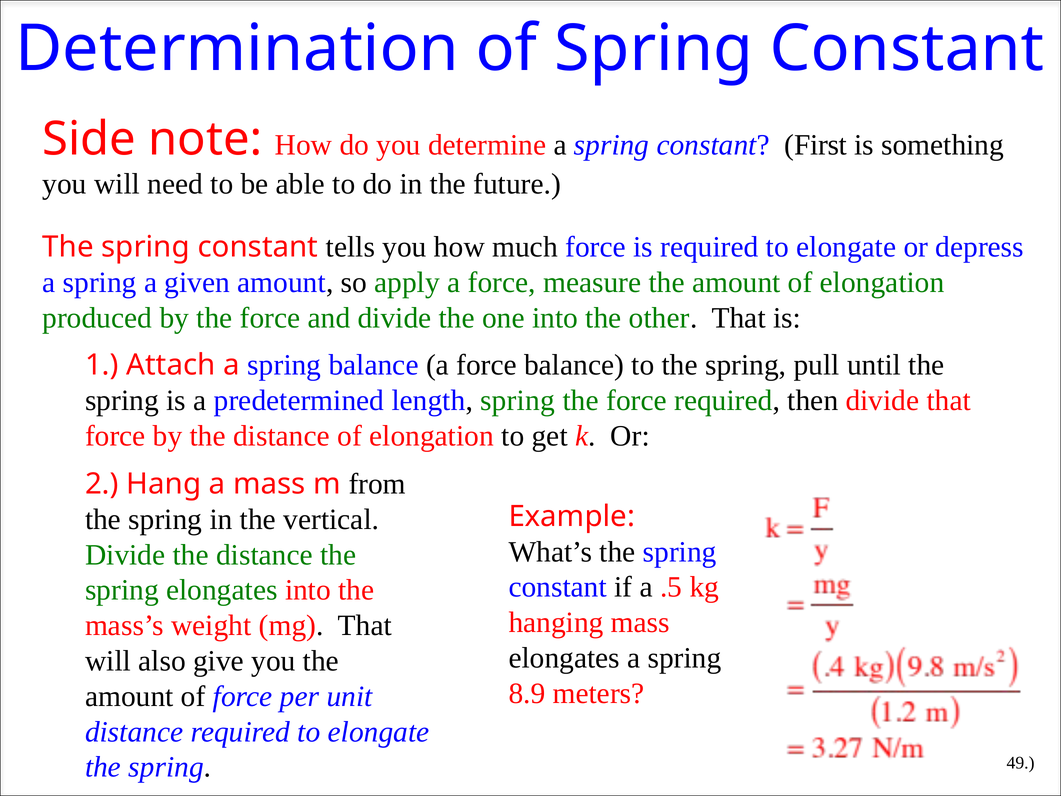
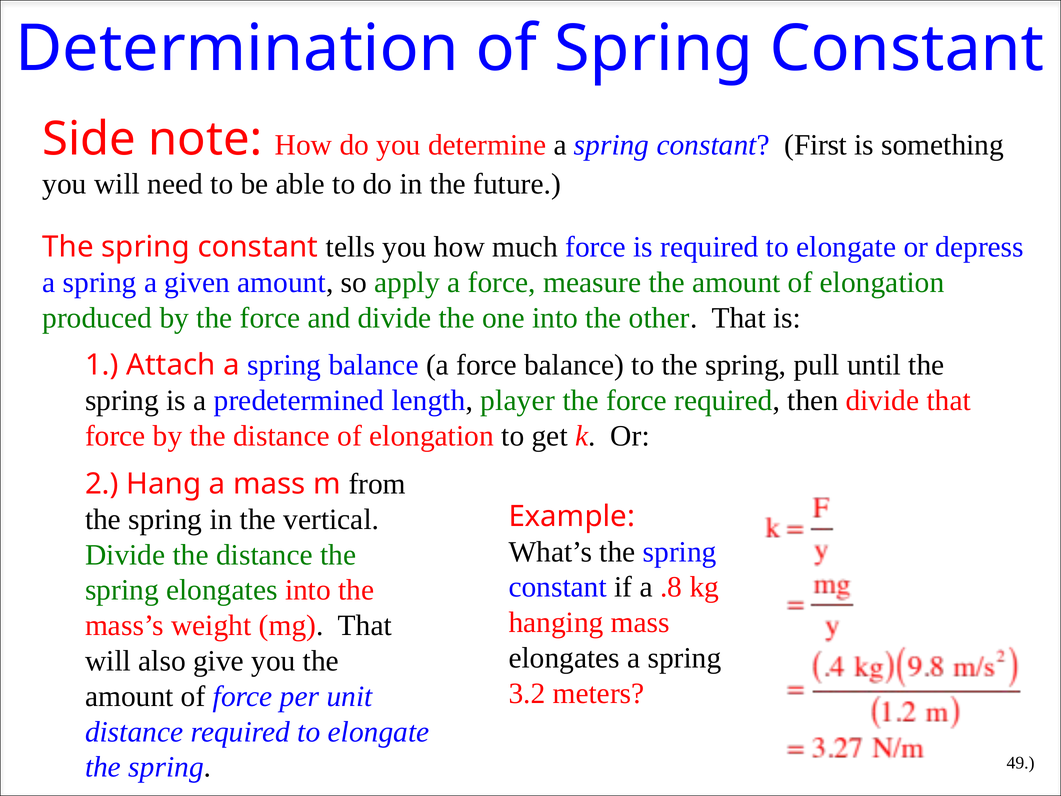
length spring: spring -> player (518, 400)
.5: .5 -> .8 (671, 587)
8.9: 8.9 -> 3.2 (527, 693)
